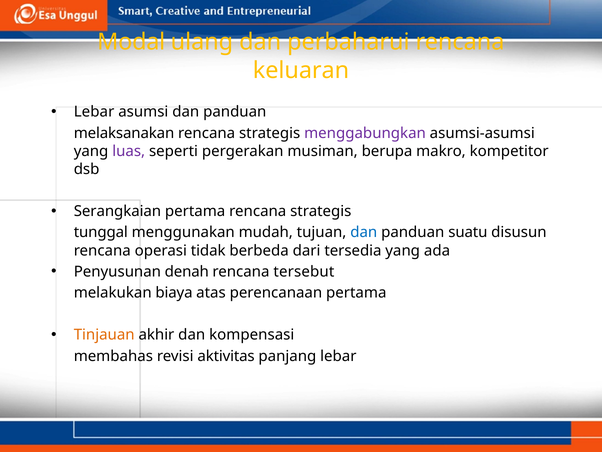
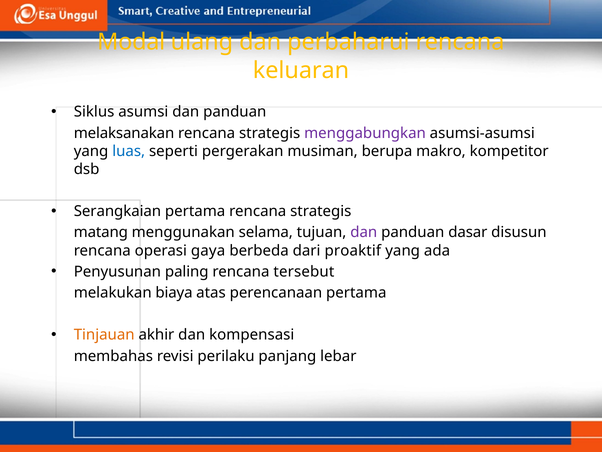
Lebar: Lebar -> Siklus (94, 112)
luas colour: purple -> blue (129, 151)
tunggal: tunggal -> matang (101, 232)
mudah: mudah -> selama (266, 232)
dan colour: blue -> purple (364, 232)
suatu: suatu -> dasar (468, 232)
tidak: tidak -> gaya (208, 250)
tersedia: tersedia -> proaktif (353, 250)
denah: denah -> paling (187, 271)
aktivitas: aktivitas -> perilaku (226, 356)
